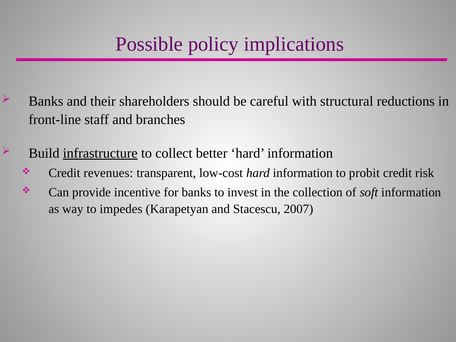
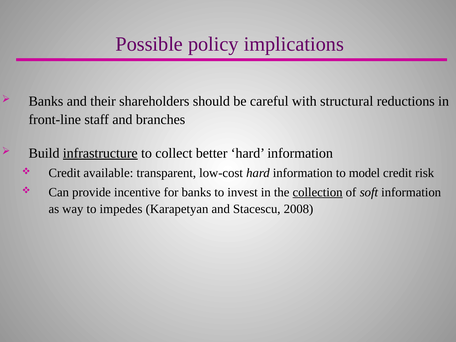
revenues: revenues -> available (108, 173)
probit: probit -> model (364, 173)
collection underline: none -> present (318, 192)
2007: 2007 -> 2008 (298, 209)
